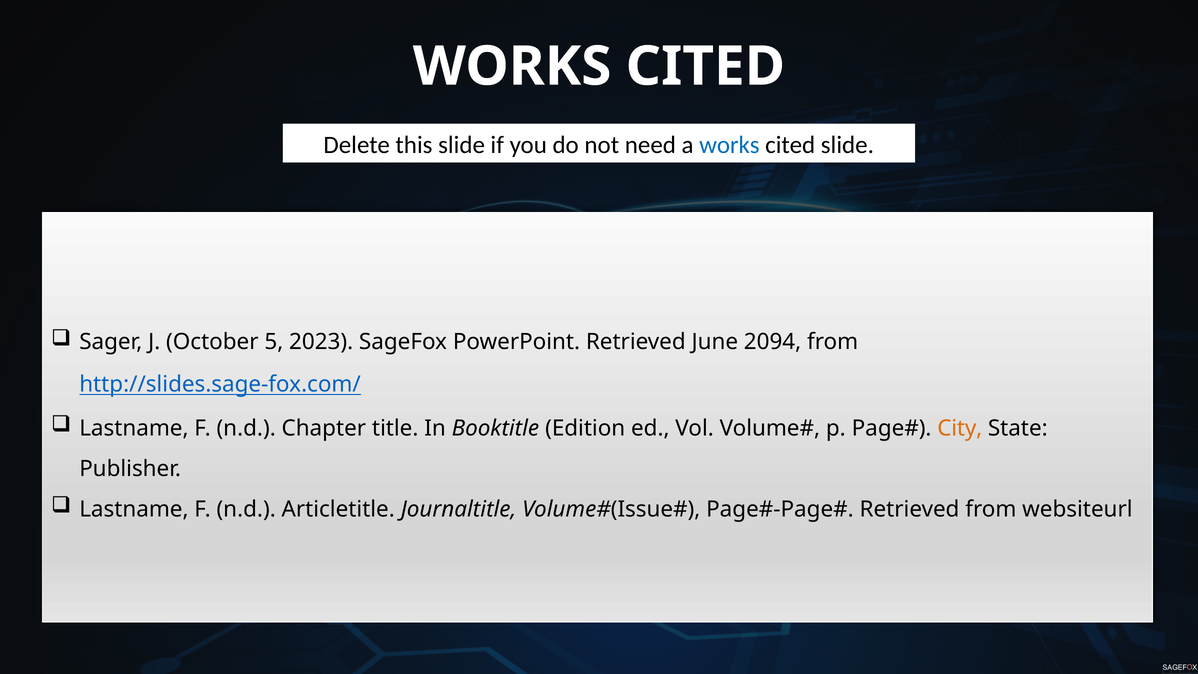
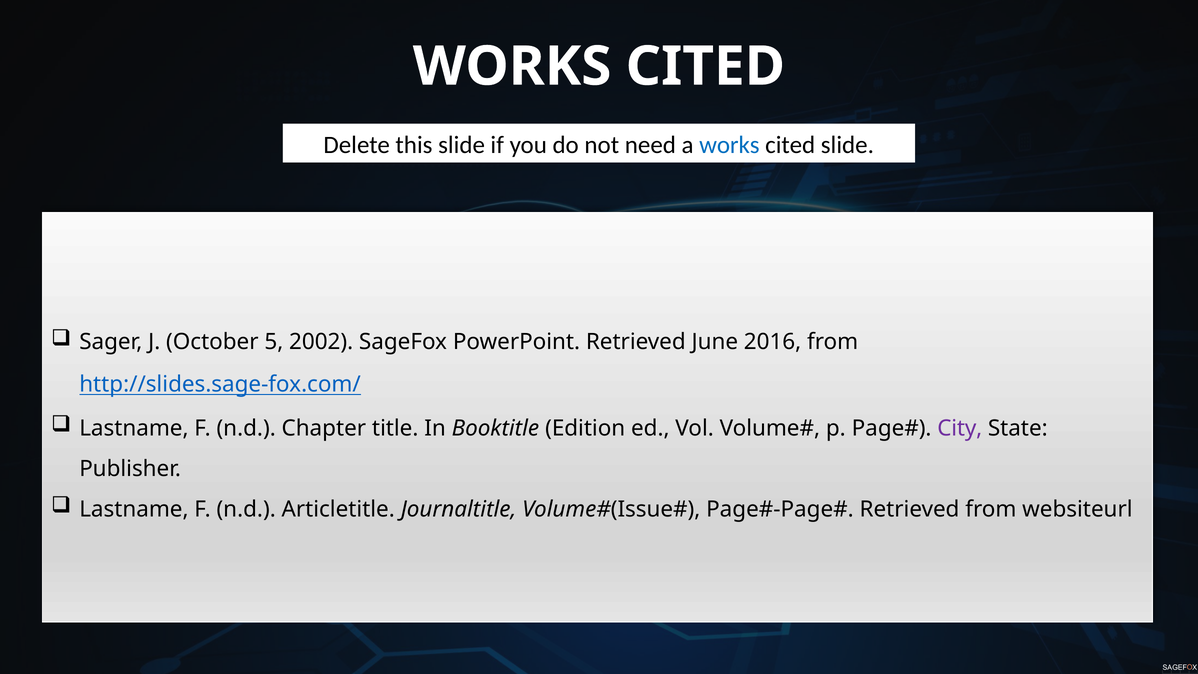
2023: 2023 -> 2002 (321, 342)
2094: 2094 -> 2016 (773, 342)
City colour: orange -> purple (960, 428)
